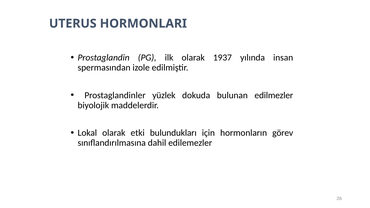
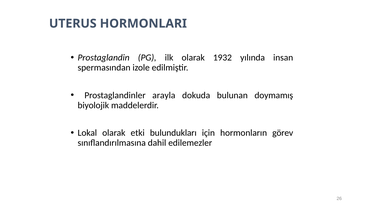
1937: 1937 -> 1932 (222, 58)
yüzlek: yüzlek -> arayla (164, 95)
edilmezler: edilmezler -> doymamış (274, 95)
